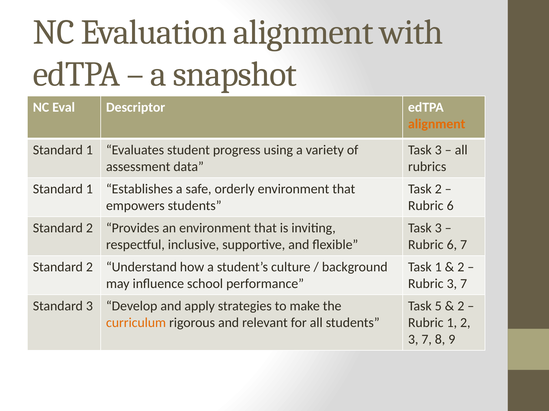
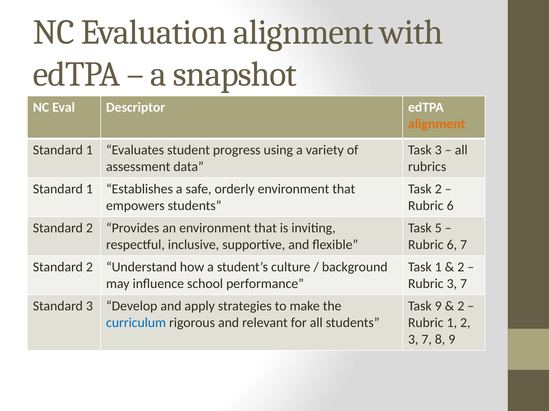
3: 3 -> 5 (438, 228)
Task 5: 5 -> 9 (438, 306)
curriculum colour: orange -> blue (136, 323)
